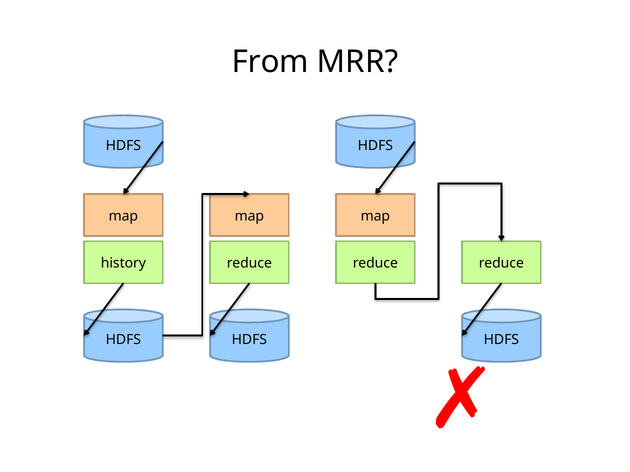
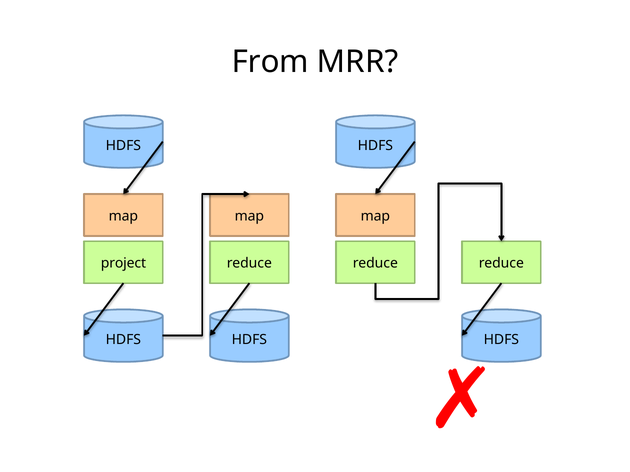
history: history -> project (123, 263)
